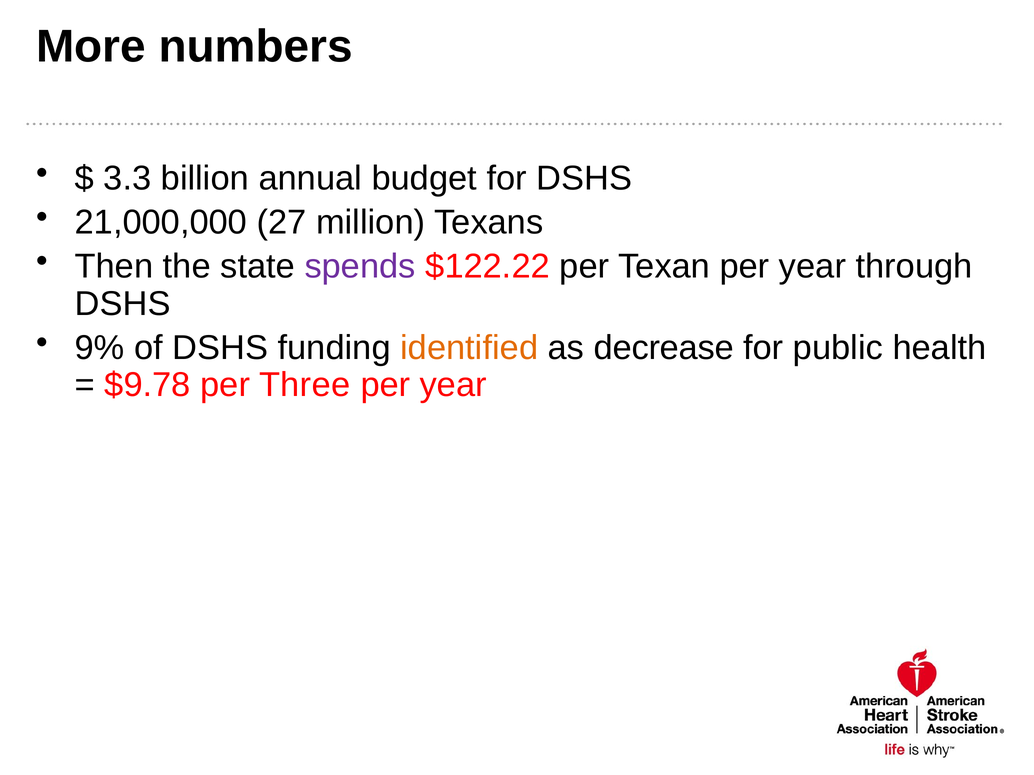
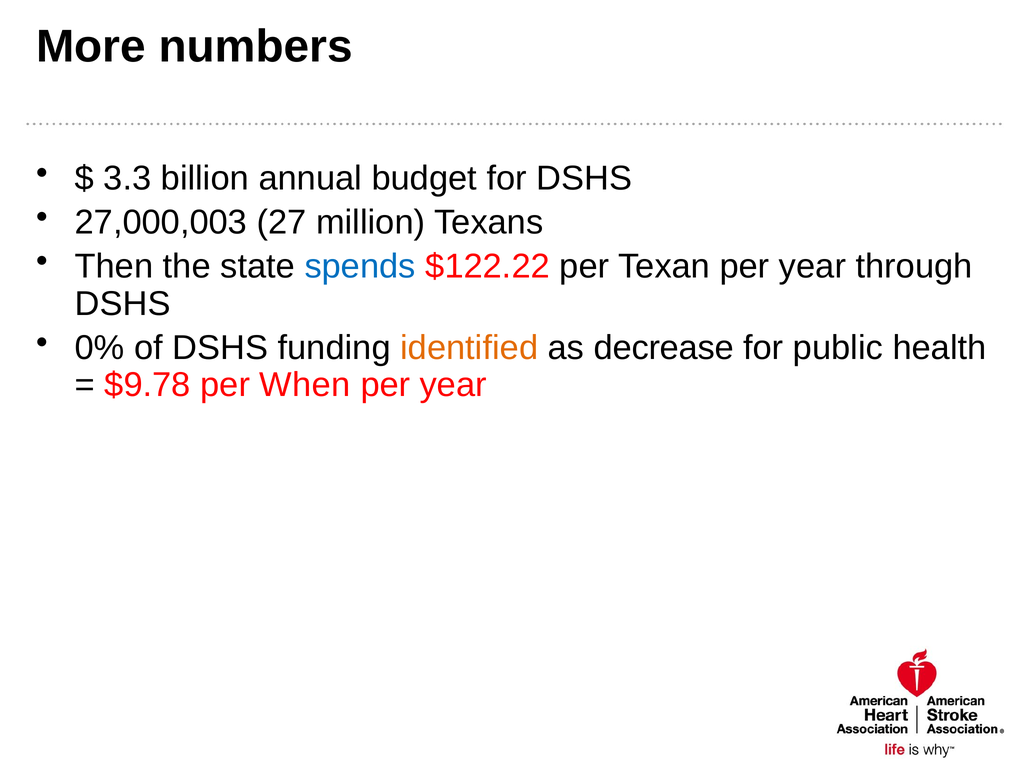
21,000,000: 21,000,000 -> 27,000,003 (161, 223)
spends colour: purple -> blue (360, 267)
9%: 9% -> 0% (100, 348)
Three: Three -> When (305, 385)
